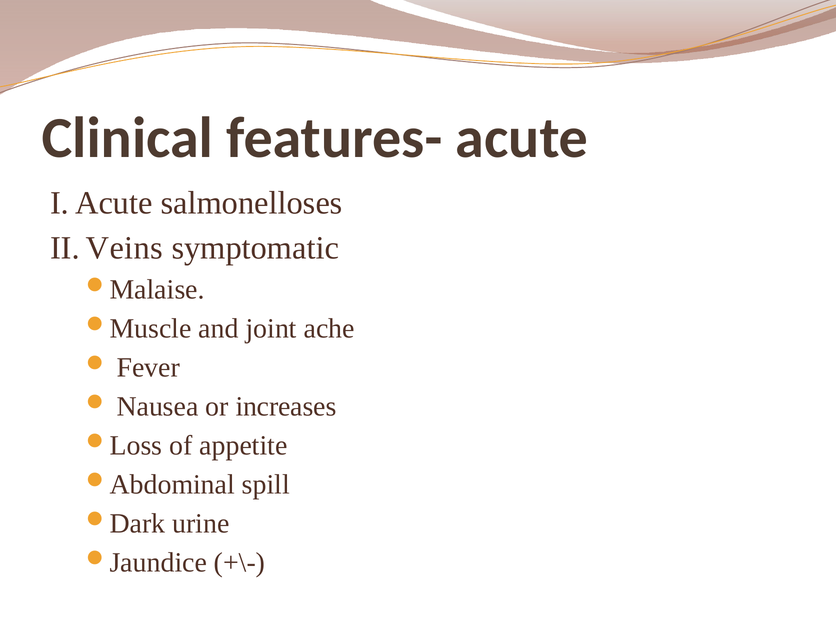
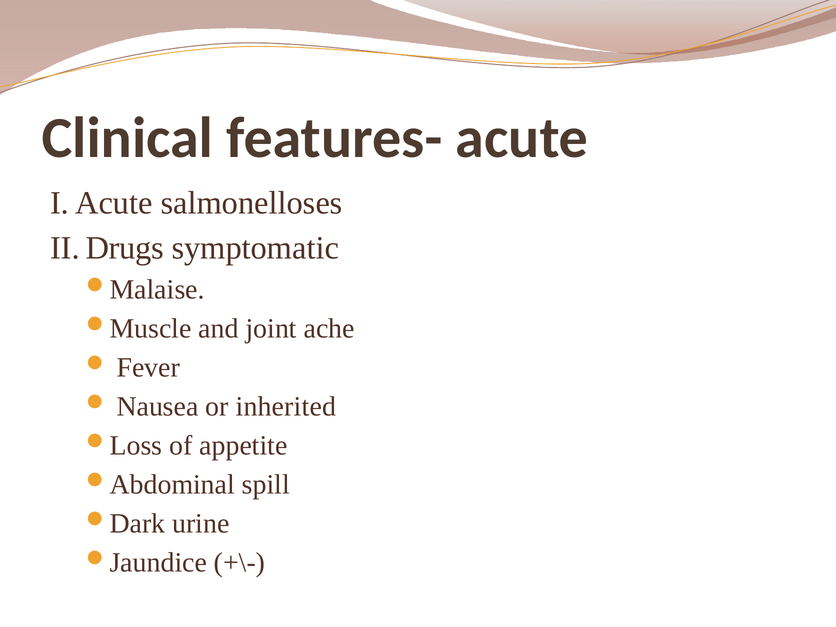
Veins: Veins -> Drugs (125, 248)
increases: increases -> inherited (286, 407)
